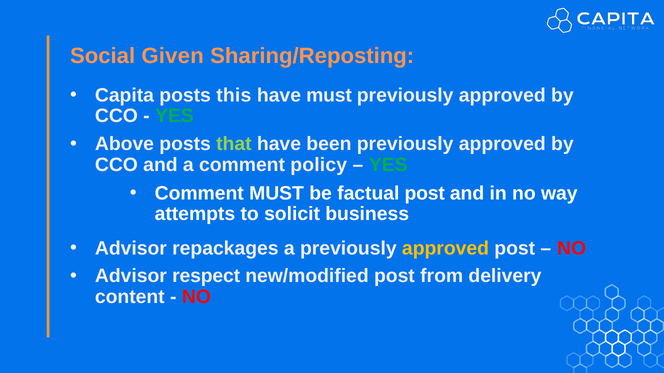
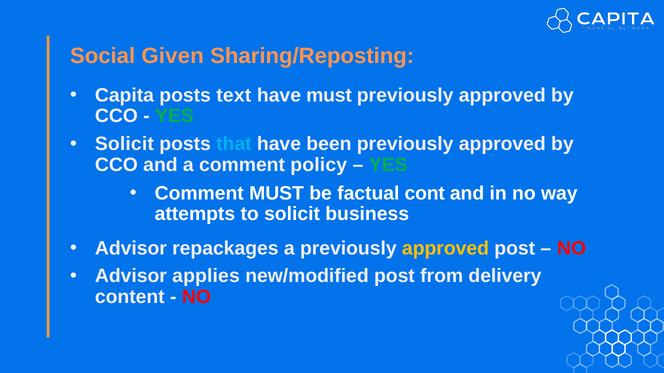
this: this -> text (234, 95)
Above: Above -> Solicit (124, 144)
that colour: light green -> light blue (234, 144)
factual post: post -> cont (425, 193)
respect: respect -> applies (206, 276)
